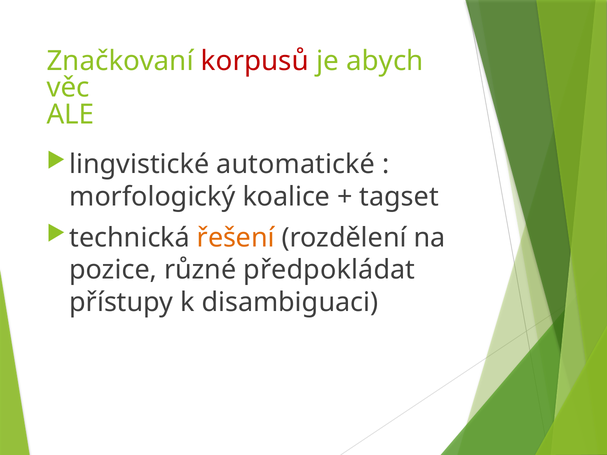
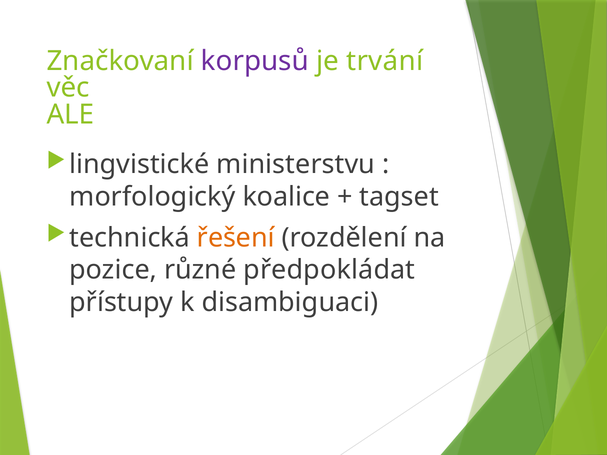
korpusů colour: red -> purple (255, 61)
abych: abych -> trvání (385, 61)
automatické: automatické -> ministerstvu (296, 165)
